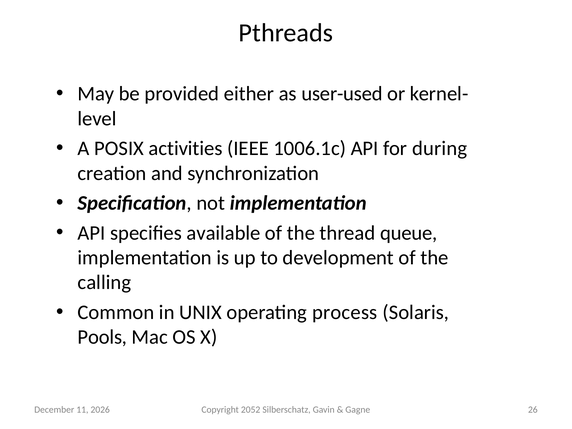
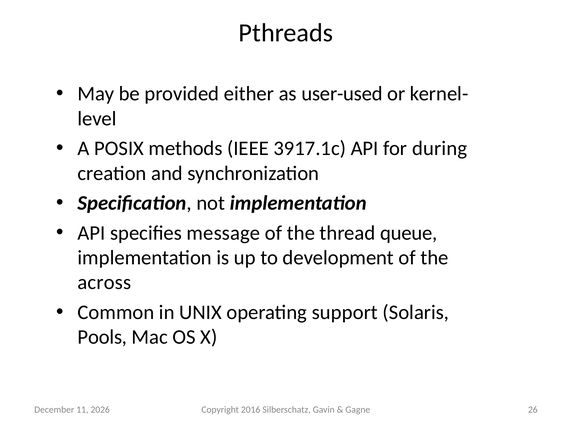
activities: activities -> methods (186, 148)
1006.1c: 1006.1c -> 3917.1c (310, 148)
available: available -> message (223, 233)
calling: calling -> across (104, 283)
process: process -> support (345, 312)
2052: 2052 -> 2016 (251, 410)
